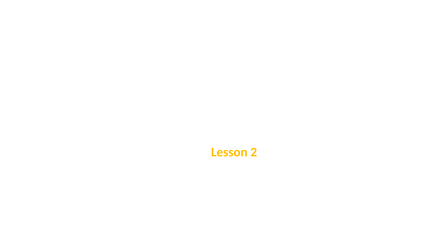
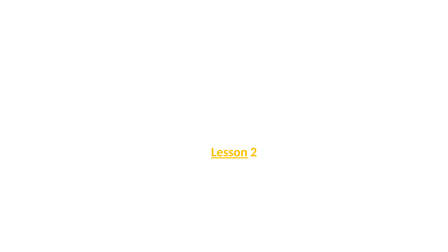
Lesson underline: none -> present (229, 152)
